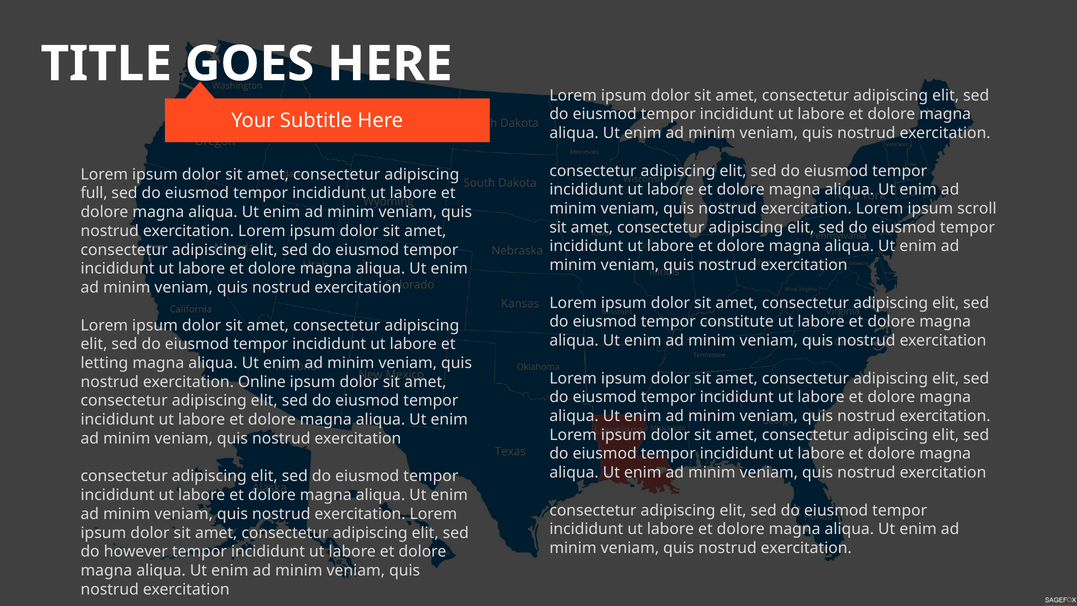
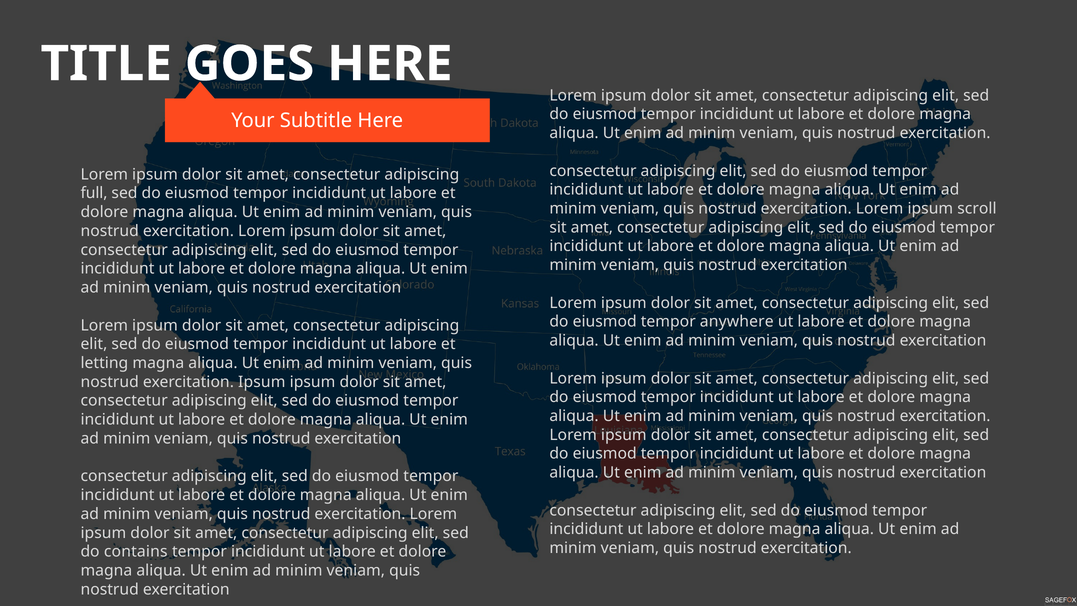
constitute: constitute -> anywhere (737, 322)
exercitation Online: Online -> Ipsum (262, 382)
however: however -> contains (136, 552)
